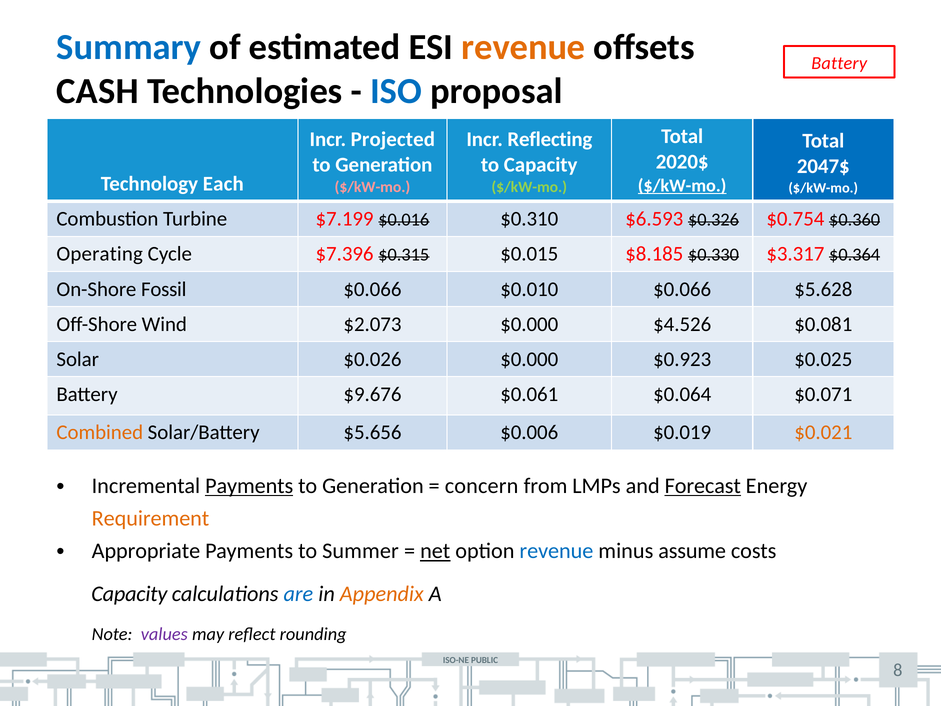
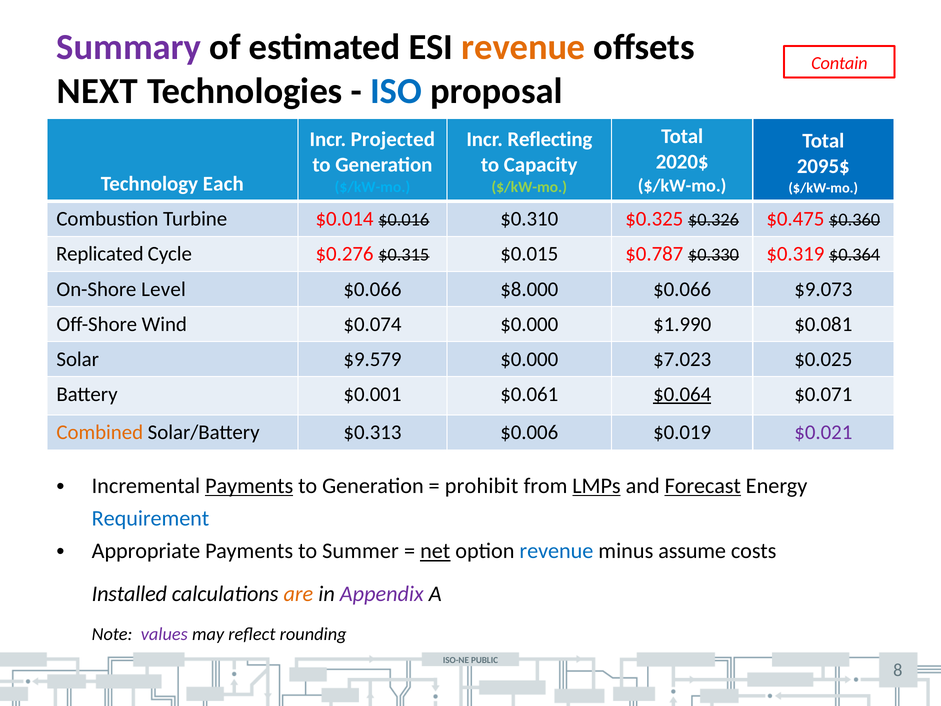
Summary colour: blue -> purple (129, 47)
Battery: Battery -> Contain (839, 63)
CASH: CASH -> NEXT (97, 91)
2047$: 2047$ -> 2095$ (823, 166)
$/kW-mo underline: present -> none (682, 186)
$/kW-mo colour: pink -> light blue (372, 187)
$7.199: $7.199 -> $0.014 (345, 219)
$6.593: $6.593 -> $0.325 (654, 219)
$0.754: $0.754 -> $0.475 (795, 219)
Operating: Operating -> Replicated (100, 254)
$7.396: $7.396 -> $0.276 (345, 254)
$8.185: $8.185 -> $0.787 (654, 254)
$3.317: $3.317 -> $0.319 (795, 254)
Fossil: Fossil -> Level (164, 289)
$0.010: $0.010 -> $8.000 (529, 289)
$5.628: $5.628 -> $9.073 (823, 289)
$2.073: $2.073 -> $0.074 (372, 324)
$4.526: $4.526 -> $1.990 (682, 324)
$0.026: $0.026 -> $9.579 (372, 359)
$0.923: $0.923 -> $7.023 (682, 359)
$9.676: $9.676 -> $0.001 (372, 394)
$0.064 underline: none -> present (682, 394)
$5.656: $5.656 -> $0.313 (372, 432)
$0.021 colour: orange -> purple (823, 432)
concern: concern -> prohibit (482, 486)
LMPs underline: none -> present (596, 486)
Requirement colour: orange -> blue (151, 518)
Capacity: Capacity -> Installed (129, 594)
are colour: blue -> orange (298, 594)
Appendix colour: orange -> purple (382, 594)
